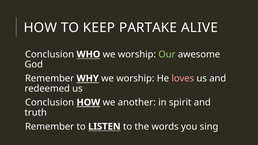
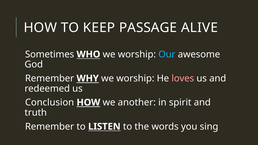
PARTAKE: PARTAKE -> PASSAGE (148, 28)
Conclusion: Conclusion -> Sometimes (50, 54)
Our colour: light green -> light blue (167, 54)
